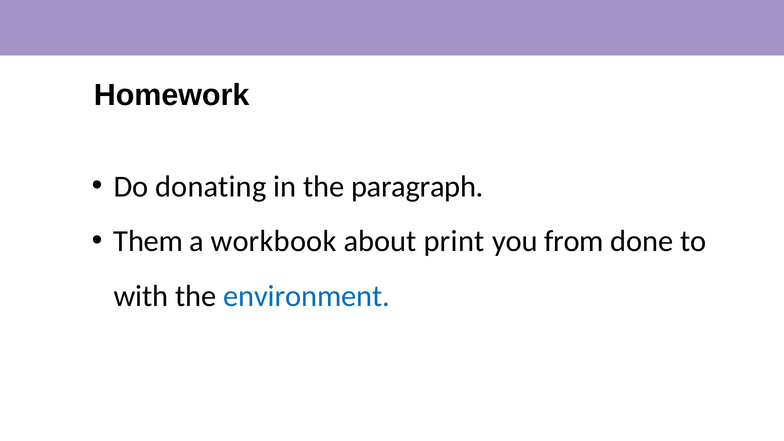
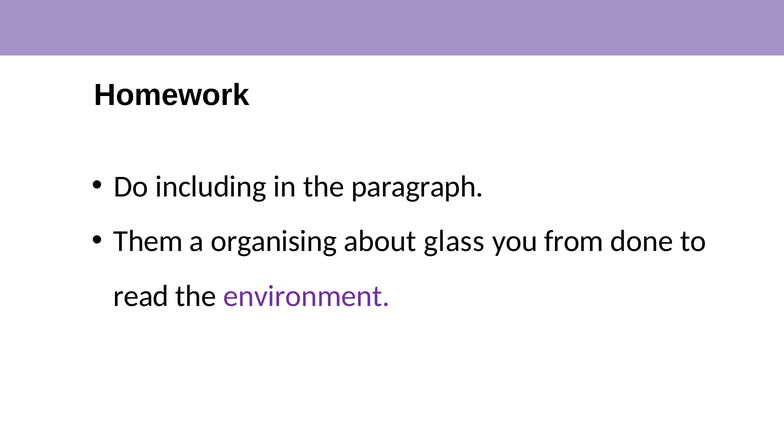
donating: donating -> including (211, 186)
workbook: workbook -> organising (274, 241)
print: print -> glass (454, 241)
with: with -> read (141, 296)
environment colour: blue -> purple (307, 296)
